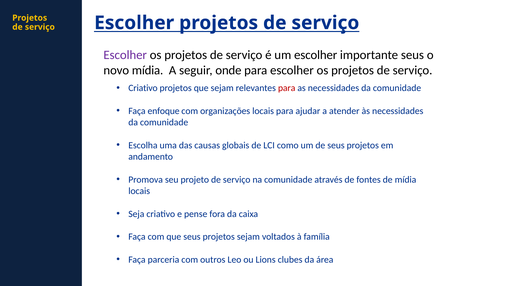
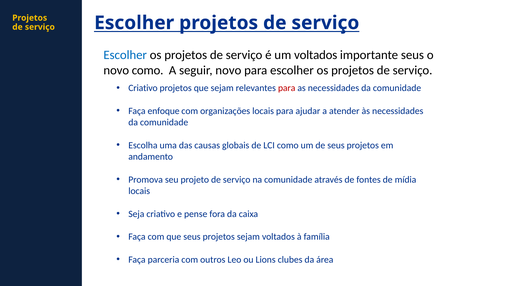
Escolher colour: purple -> blue (125, 55)
um escolher: escolher -> voltados (316, 55)
novo mídia: mídia -> como (148, 70)
seguir onde: onde -> novo (228, 70)
